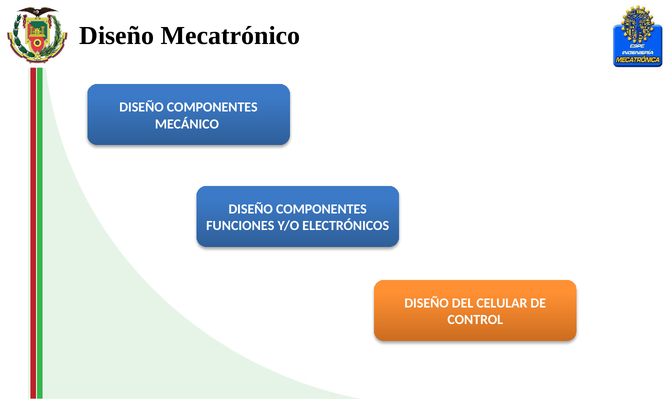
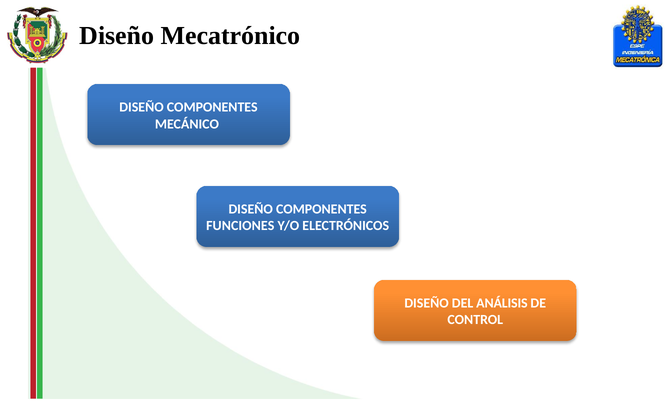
CELULAR: CELULAR -> ANÁLISIS (502, 304)
